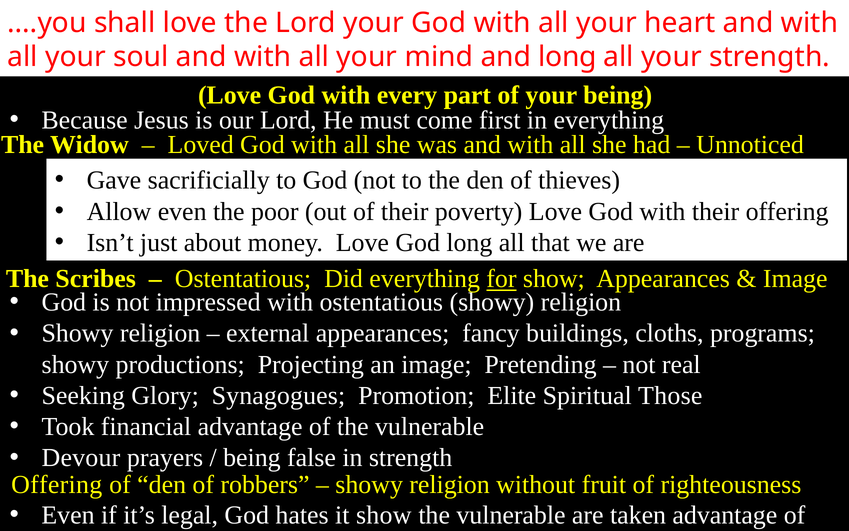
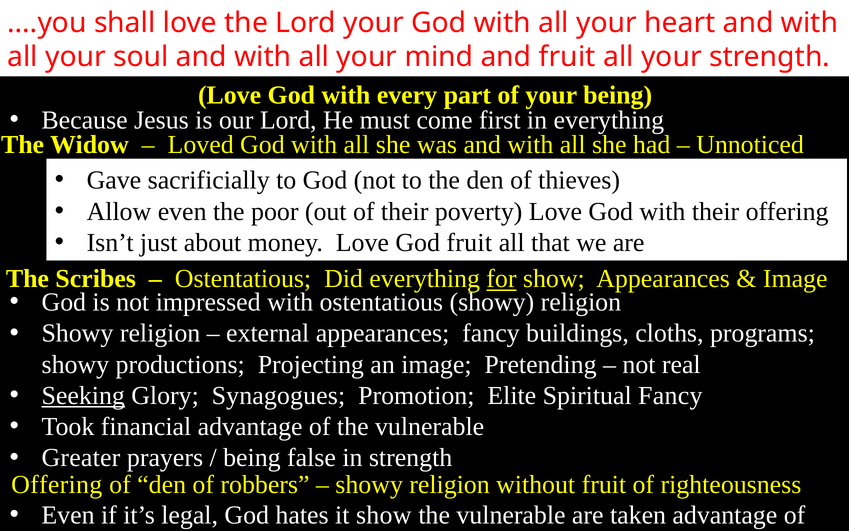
and long: long -> fruit (567, 57)
God long: long -> fruit (469, 242)
Seeking underline: none -> present (83, 395)
Spiritual Those: Those -> Fancy (670, 395)
Devour: Devour -> Greater (81, 458)
